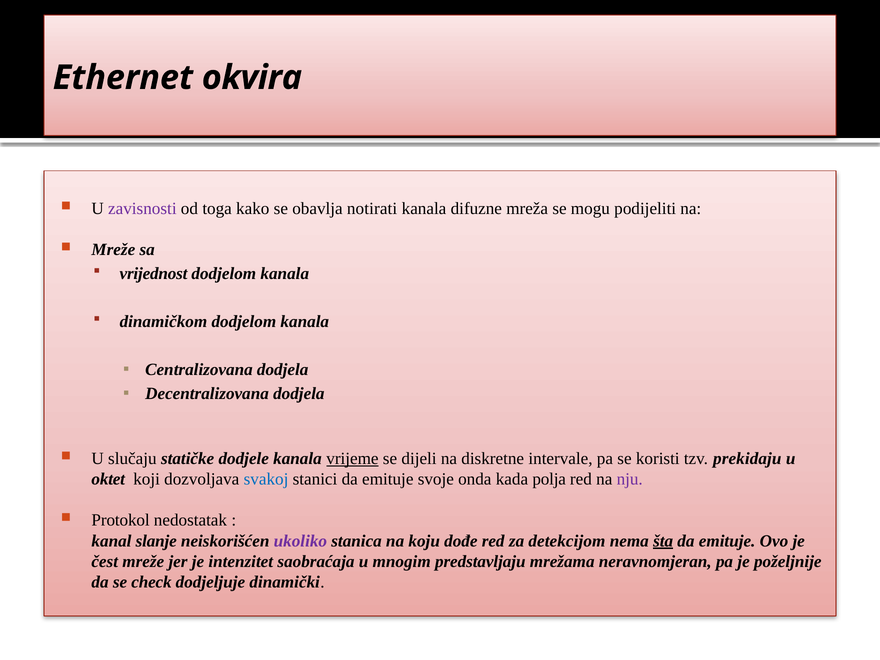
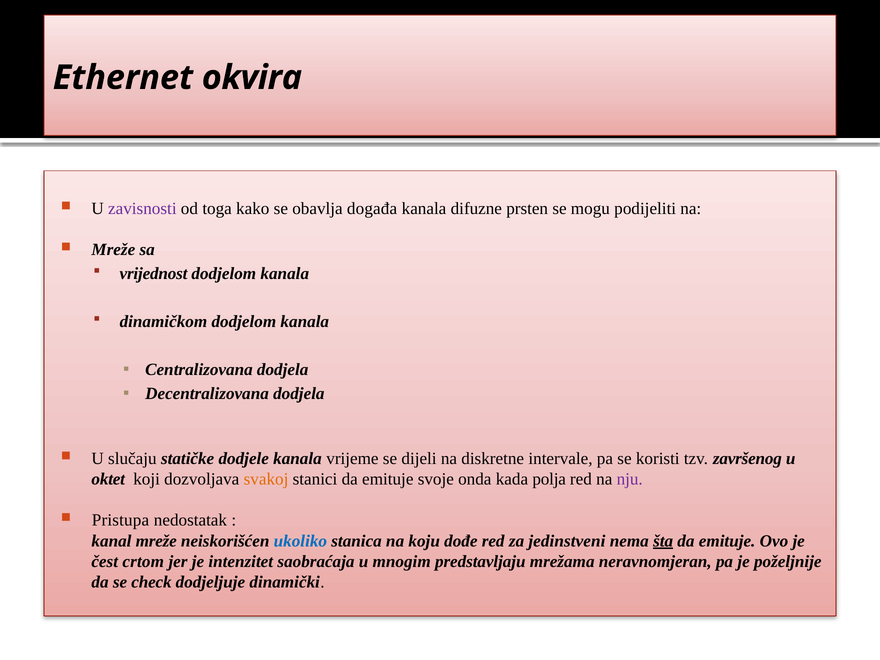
notirati: notirati -> događa (372, 209)
mreža: mreža -> prsten (527, 209)
vrijeme underline: present -> none (352, 459)
prekidaju: prekidaju -> završenog (747, 459)
svakoj colour: blue -> orange (266, 479)
Protokol: Protokol -> Pristupa (120, 520)
kanal slanje: slanje -> mreže (156, 541)
ukoliko colour: purple -> blue (300, 541)
detekcijom: detekcijom -> jedinstveni (567, 541)
čest mreže: mreže -> crtom (143, 561)
